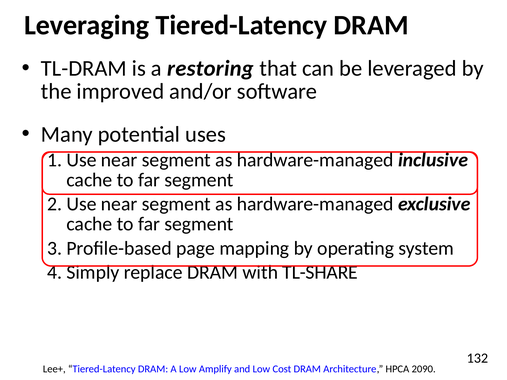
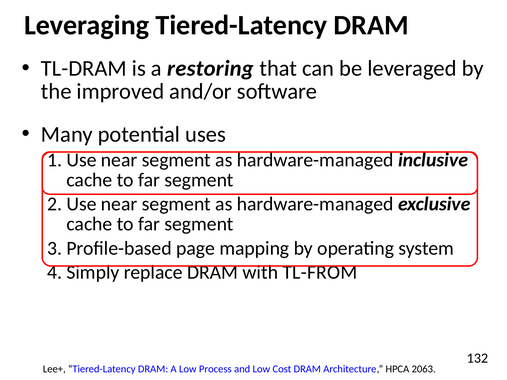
TL-SHARE: TL-SHARE -> TL-FROM (320, 272)
Amplify: Amplify -> Process (215, 369)
2090: 2090 -> 2063 (424, 369)
